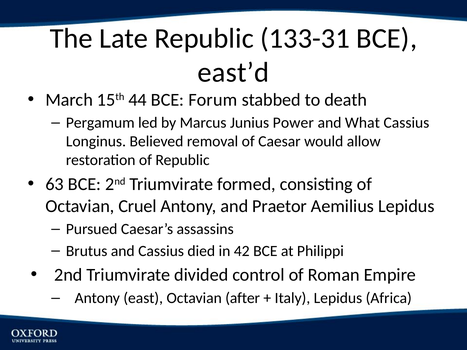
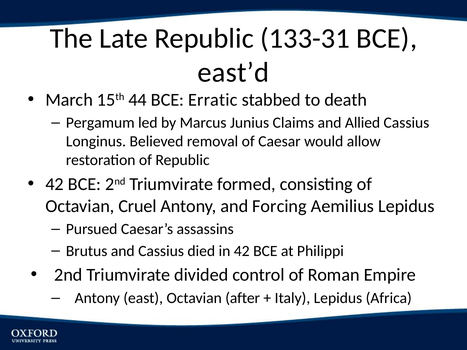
Forum: Forum -> Erratic (213, 100)
Power: Power -> Claims (293, 123)
What: What -> Allied (363, 123)
63: 63 -> 42 (55, 184)
Praetor: Praetor -> Forcing (280, 206)
